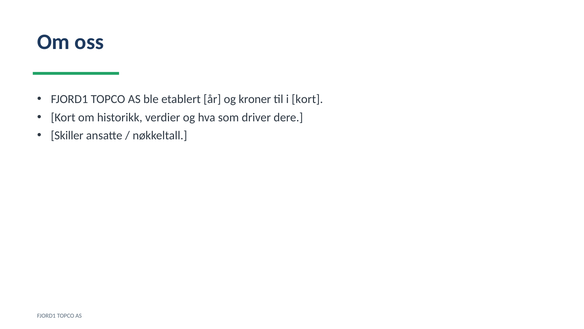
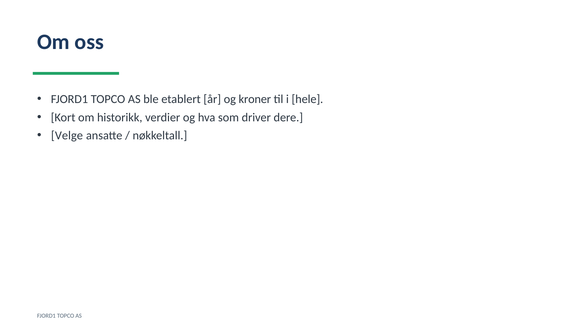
i kort: kort -> hele (307, 99)
Skiller: Skiller -> Velge (67, 135)
